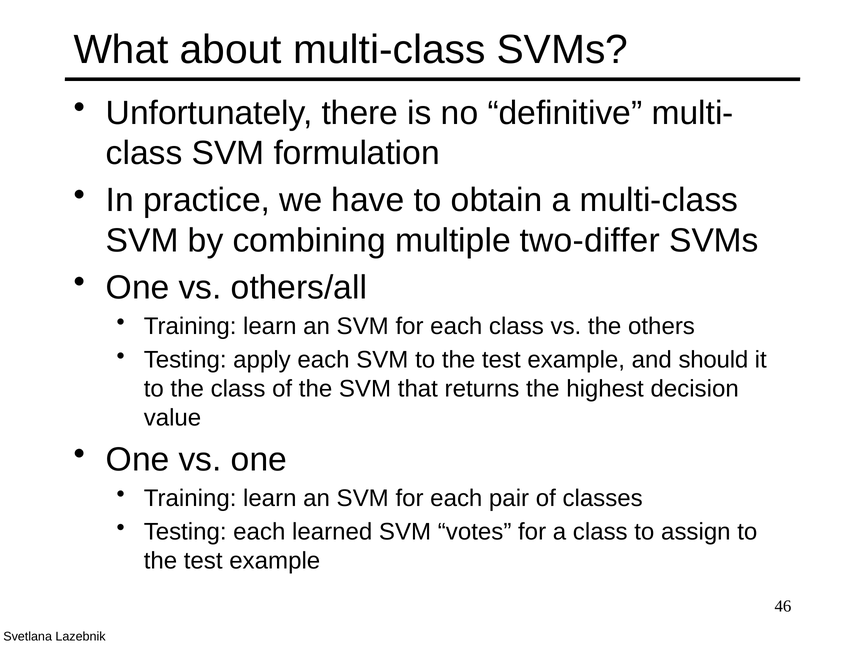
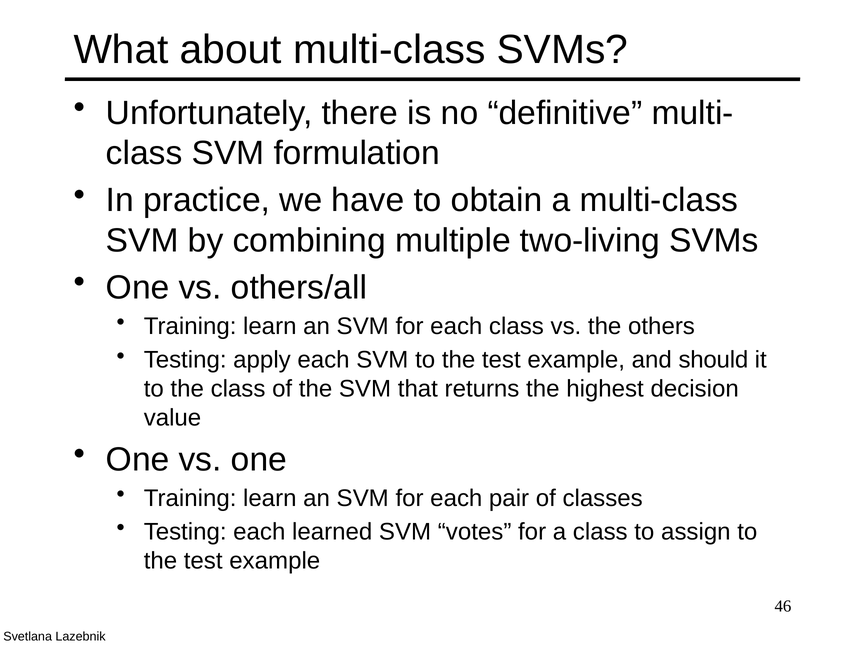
two-differ: two-differ -> two-living (590, 241)
